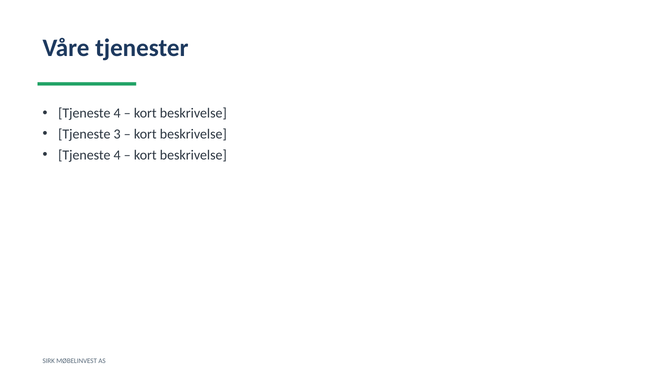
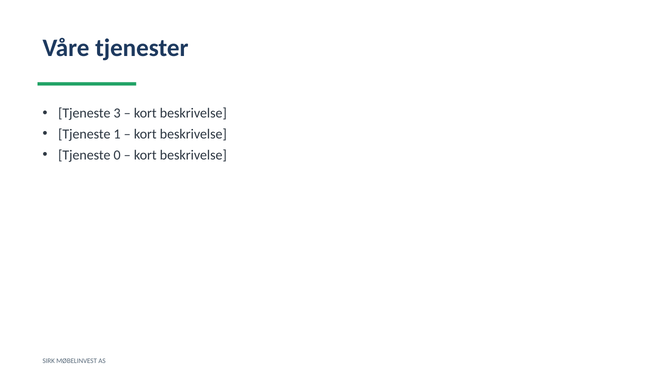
4: 4 -> 3 (117, 113)
3: 3 -> 1 (117, 134)
4: 4 -> 0 (117, 155)
